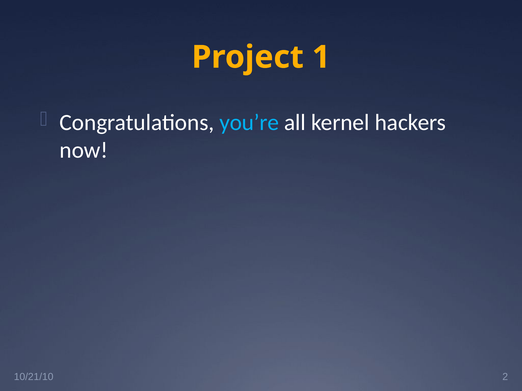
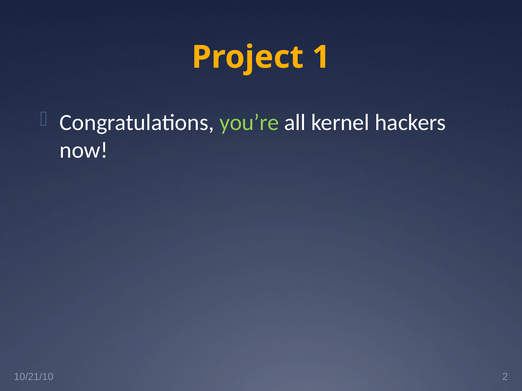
you’re colour: light blue -> light green (249, 123)
